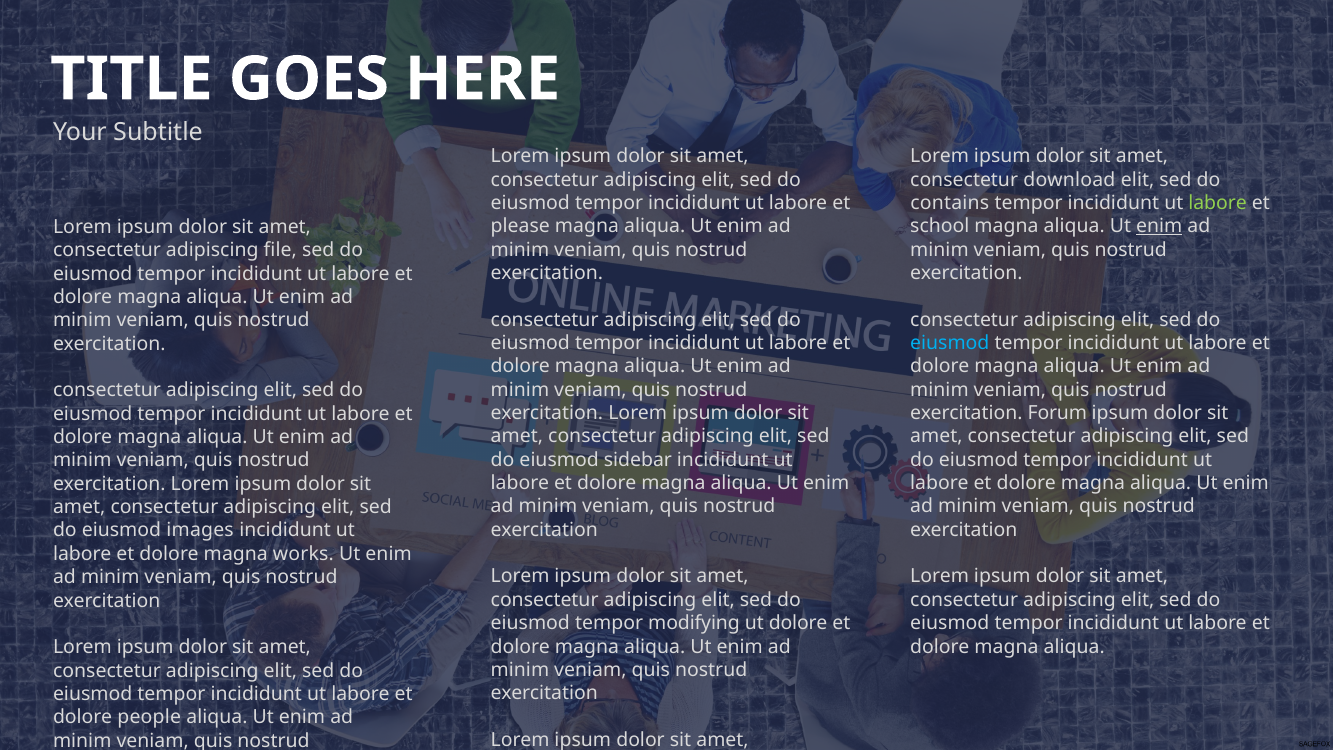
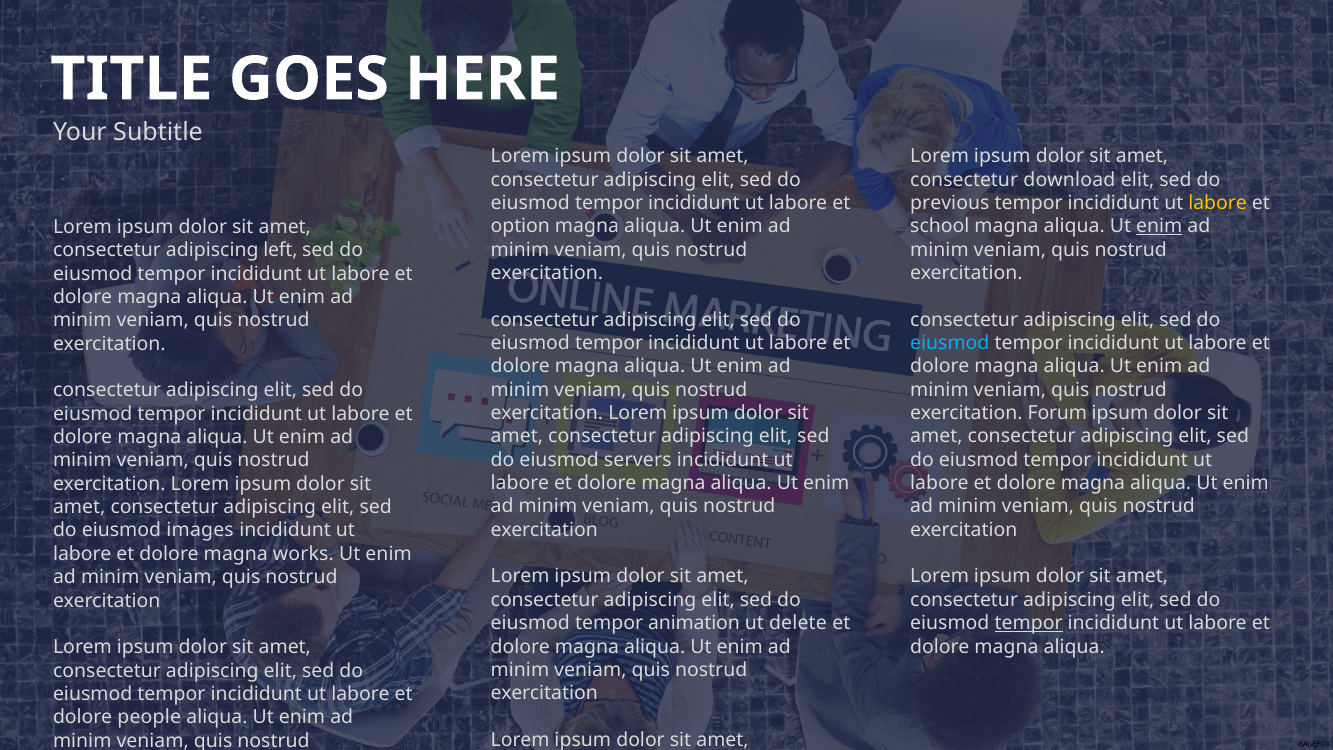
contains: contains -> previous (950, 203)
labore colour: light green -> yellow (1218, 203)
please: please -> option (520, 226)
file: file -> left (280, 250)
sidebar: sidebar -> servers (638, 460)
modifying: modifying -> animation (694, 623)
ut dolore: dolore -> delete (798, 623)
tempor underline: none -> present (1029, 623)
